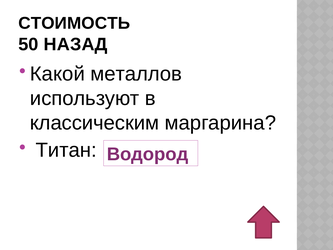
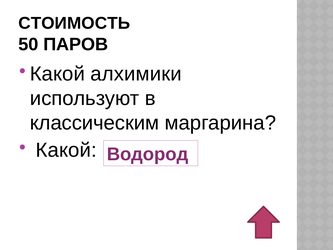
НАЗАД: НАЗАД -> ПАРОВ (76, 44)
металлов: металлов -> алхимики (136, 74)
Титан: Титан -> Какой (66, 150)
